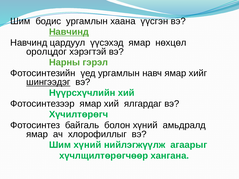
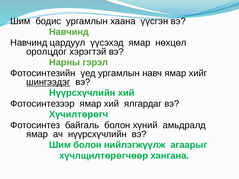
Навчинд underline: present -> none (69, 32)
ач хлорофиллыг: хлорофиллыг -> нүүрсхүчлийн (97, 134)
Шим хүний: хүний -> болон (88, 145)
